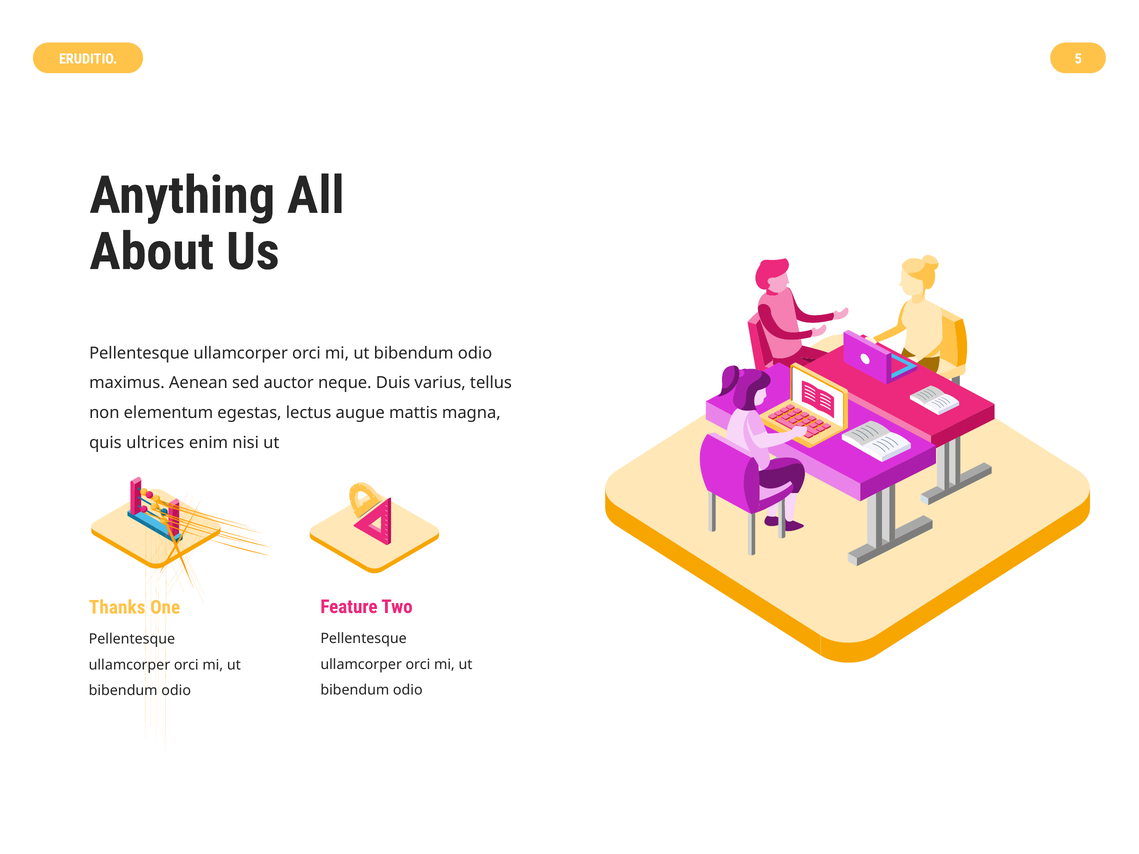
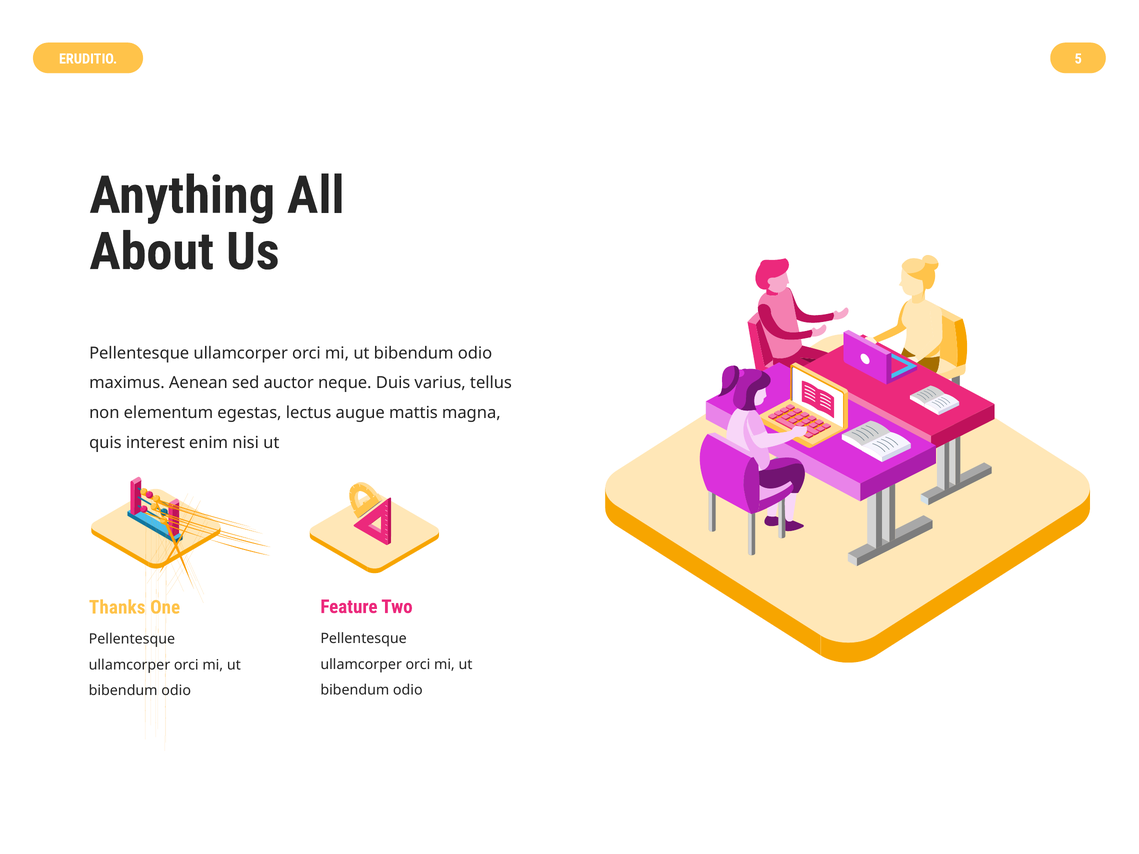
ultrices: ultrices -> interest (155, 443)
